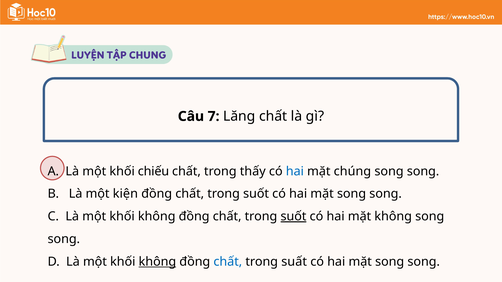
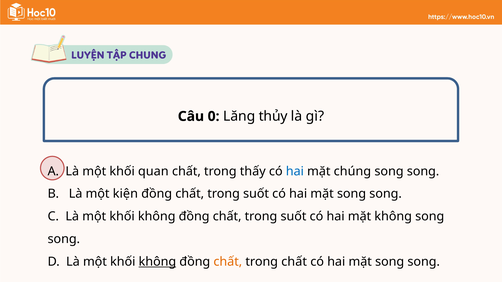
7: 7 -> 0 (214, 116)
Lăng chất: chất -> thủy (273, 116)
chiếu: chiếu -> quan (153, 172)
suốt underline: present -> none (293, 217)
chất colour: blue -> orange (228, 262)
trong suất: suất -> chất (294, 262)
